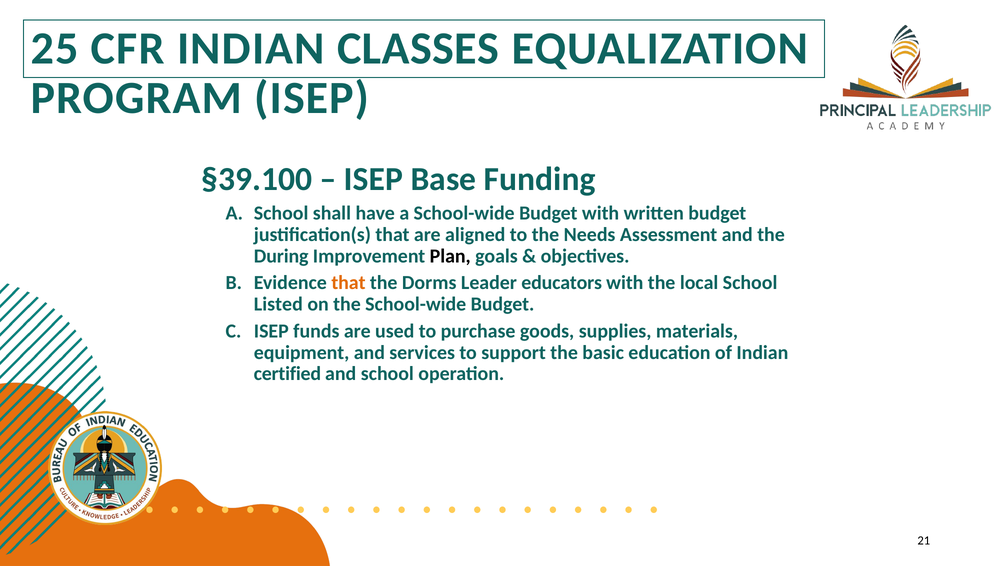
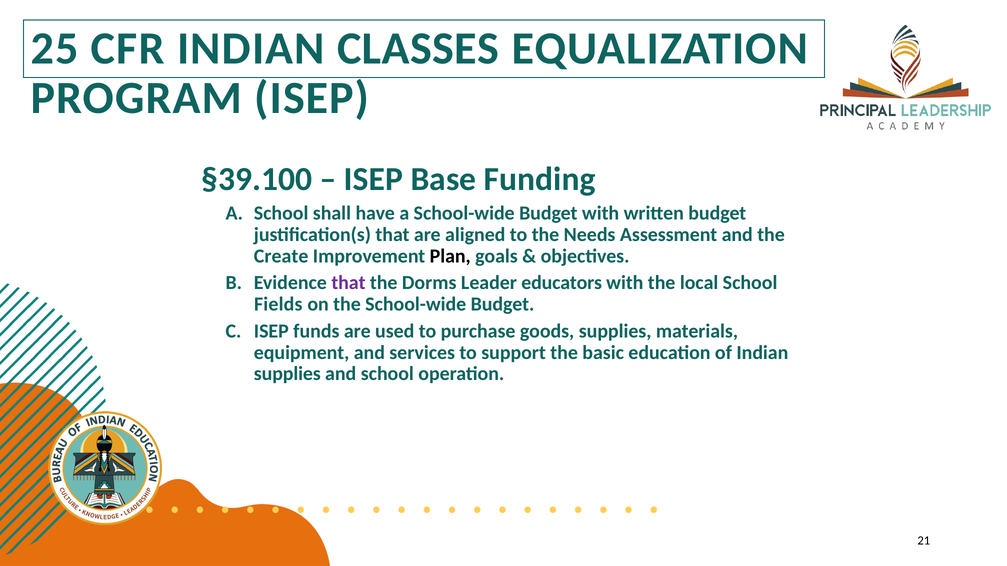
During: During -> Create (281, 256)
that colour: orange -> purple (348, 283)
Listed: Listed -> Fields (278, 304)
certified: certified -> supplies (287, 374)
